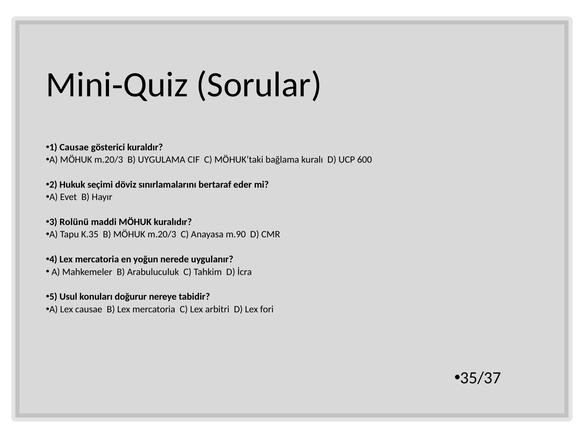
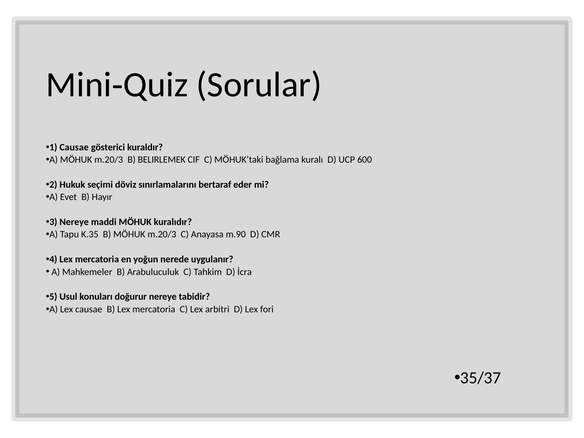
UYGULAMA: UYGULAMA -> BELIRLEMEK (162, 160)
Rolünü: Rolünü -> Nereye (74, 222)
